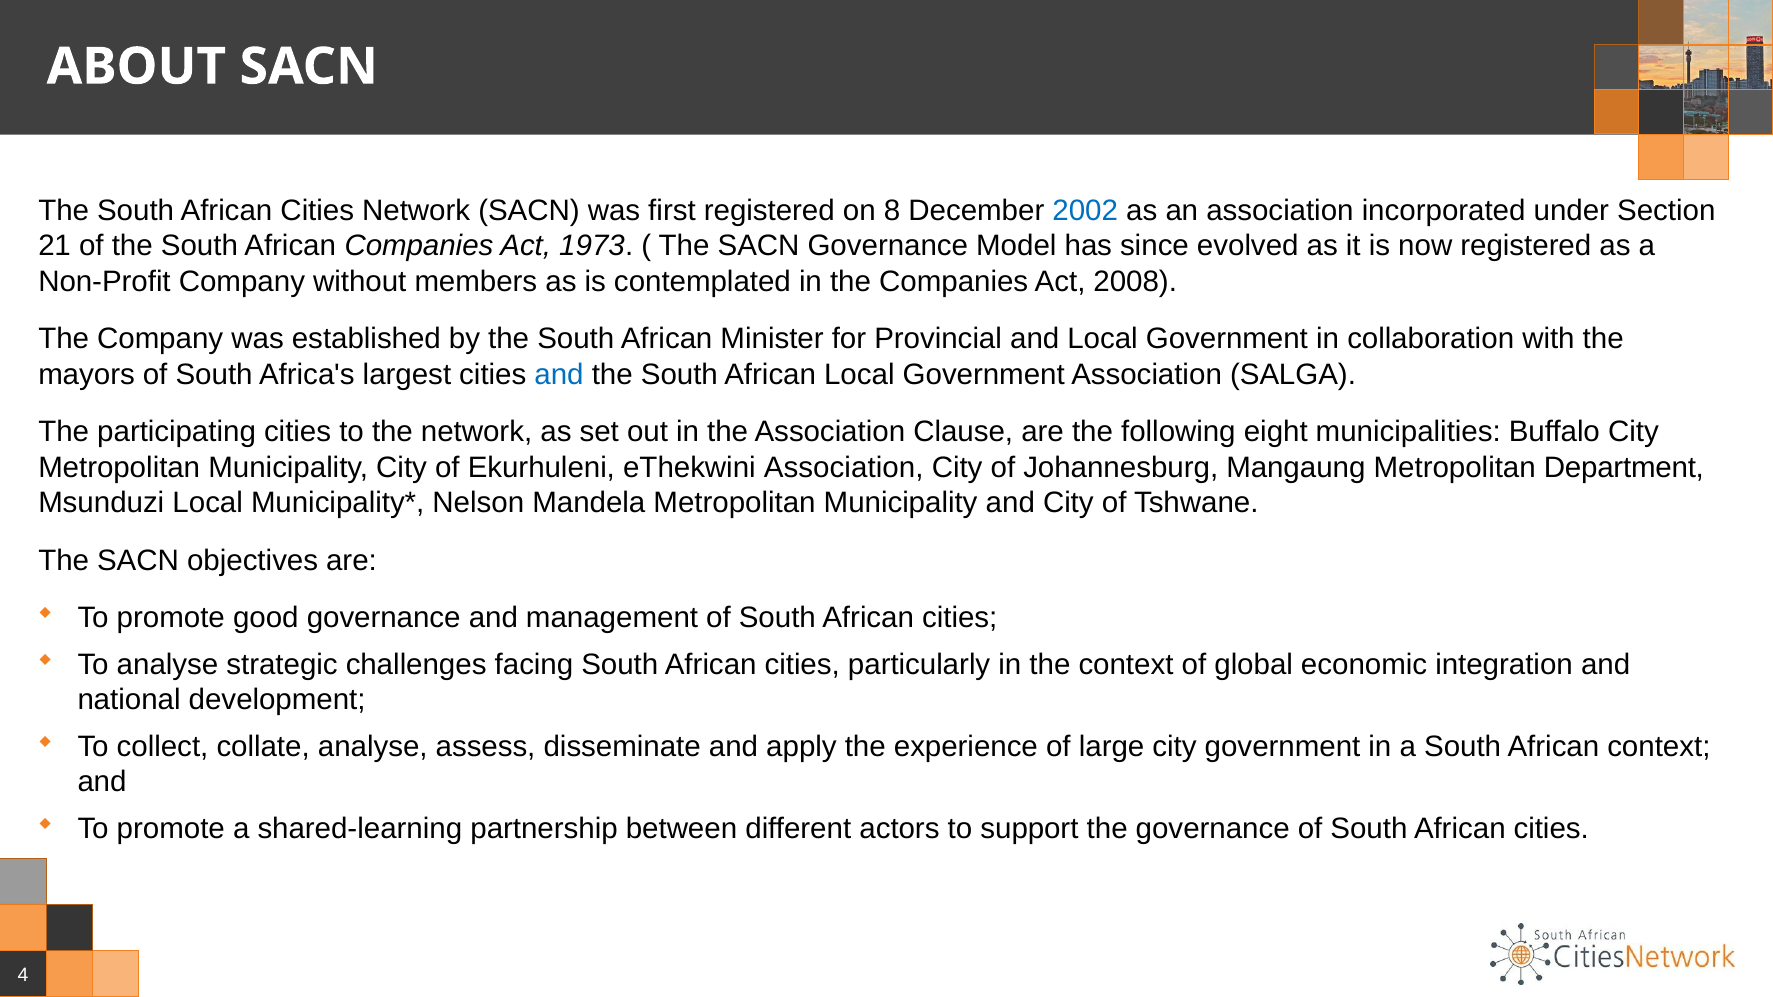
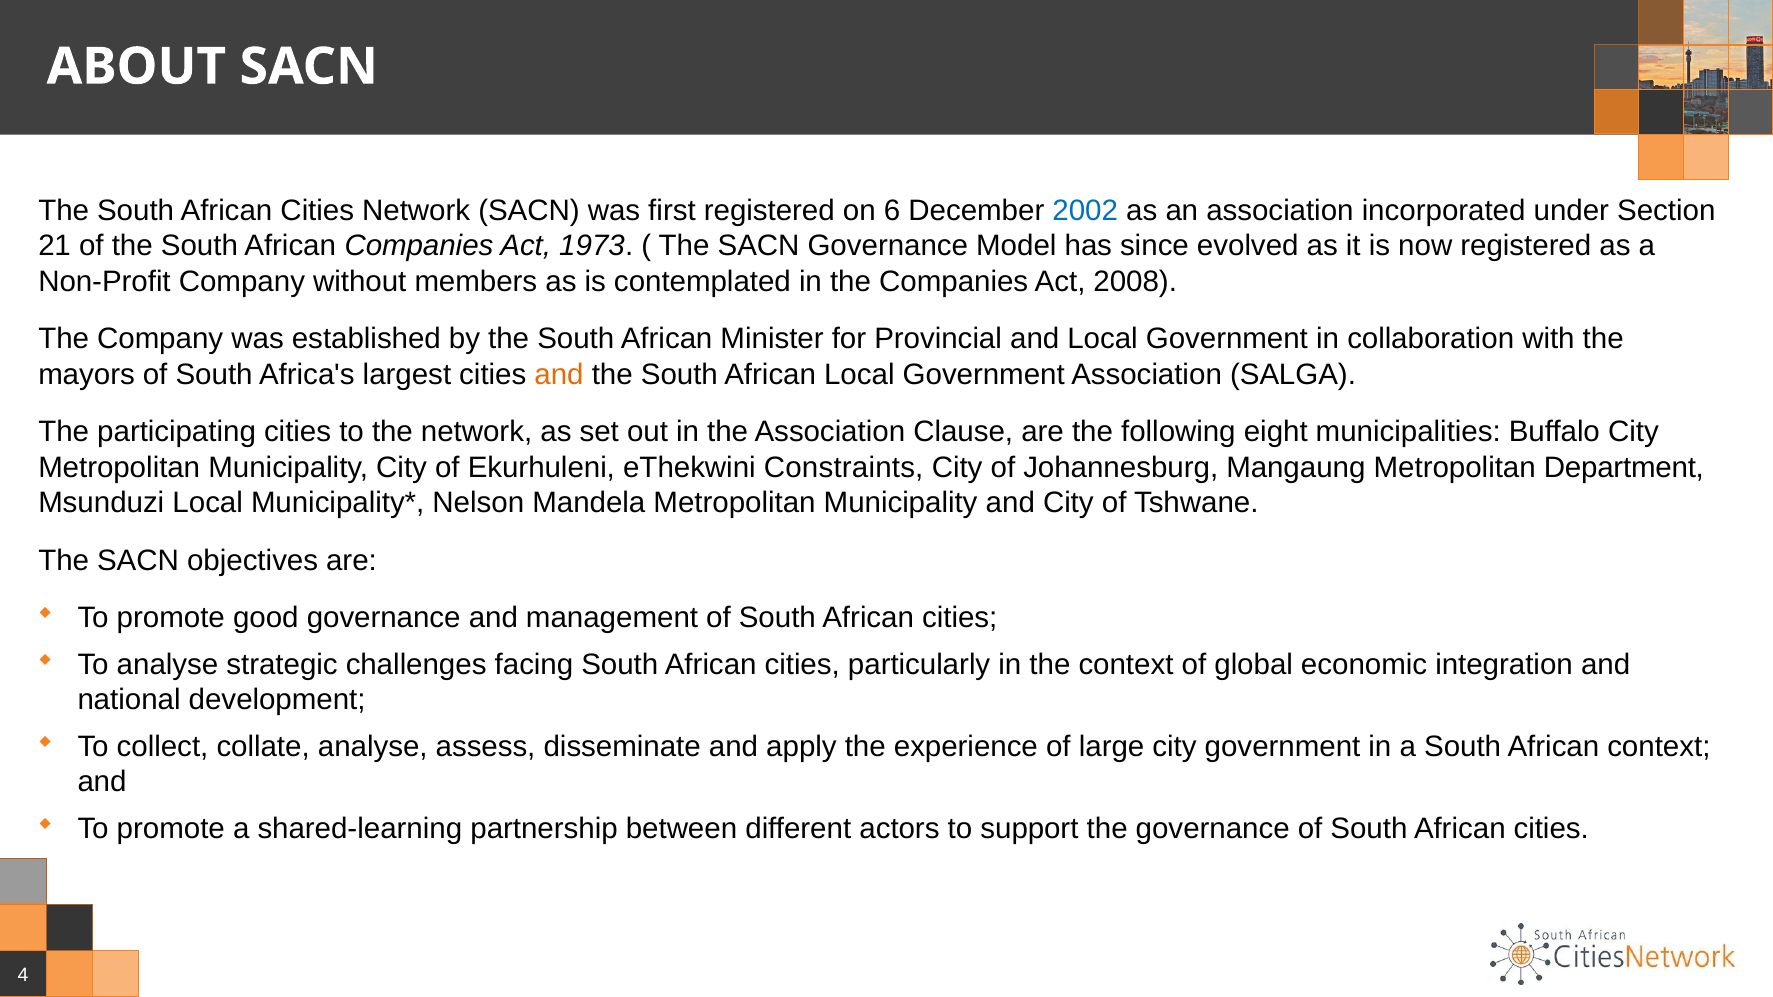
8: 8 -> 6 (892, 211)
and colour: blue -> orange (559, 375)
eThekwini Association: Association -> Constraints (844, 468)
